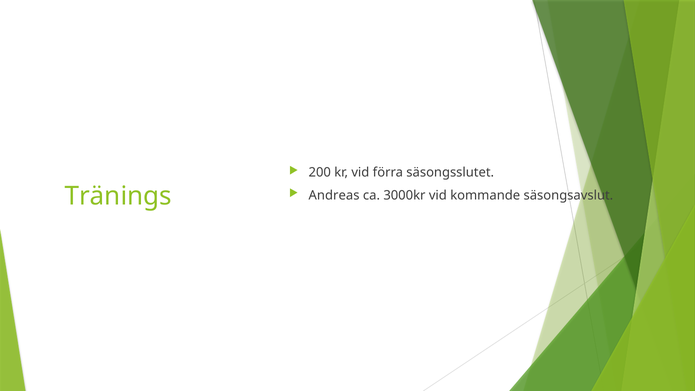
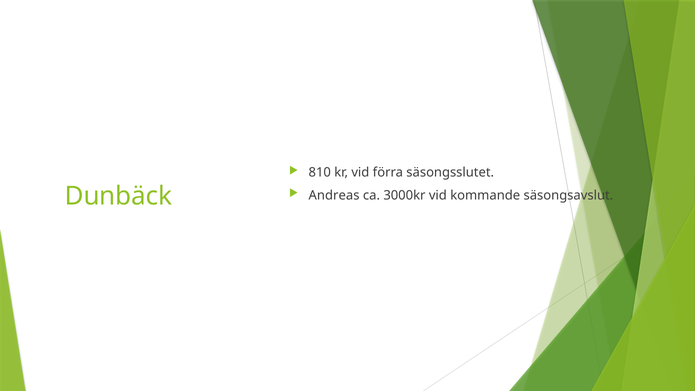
200: 200 -> 810 (320, 172)
Tränings: Tränings -> Dunbäck (118, 196)
